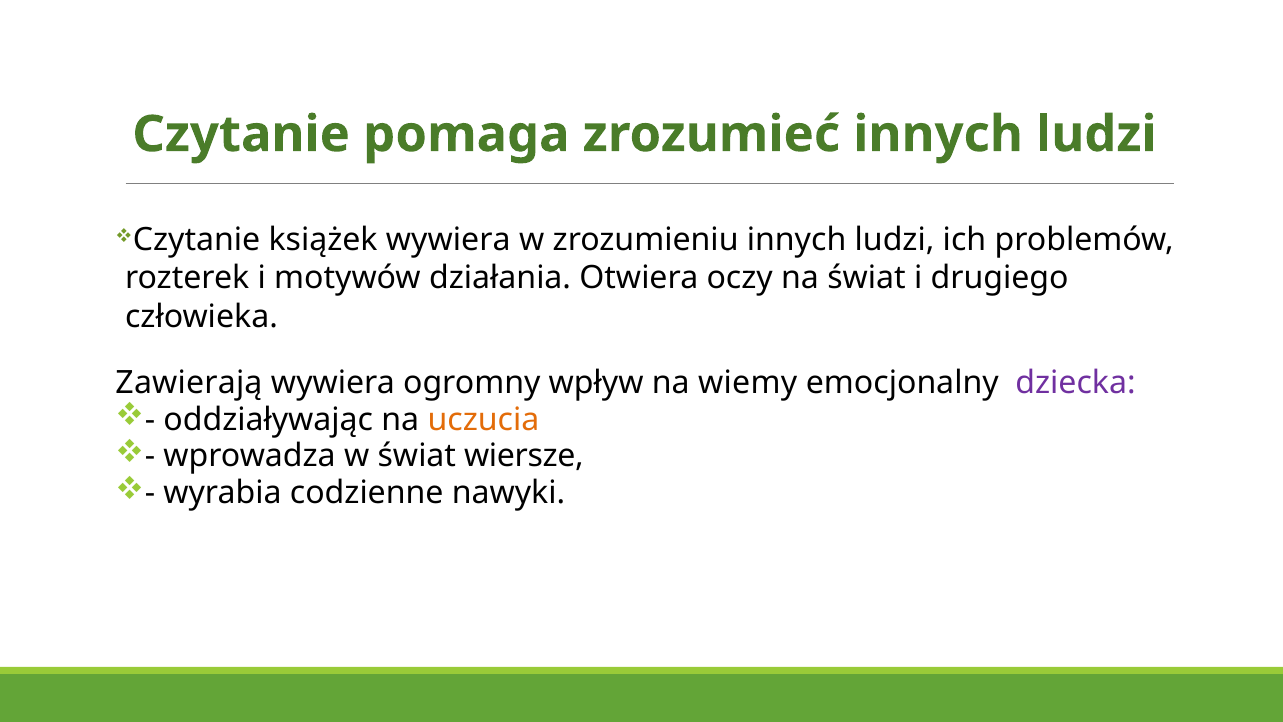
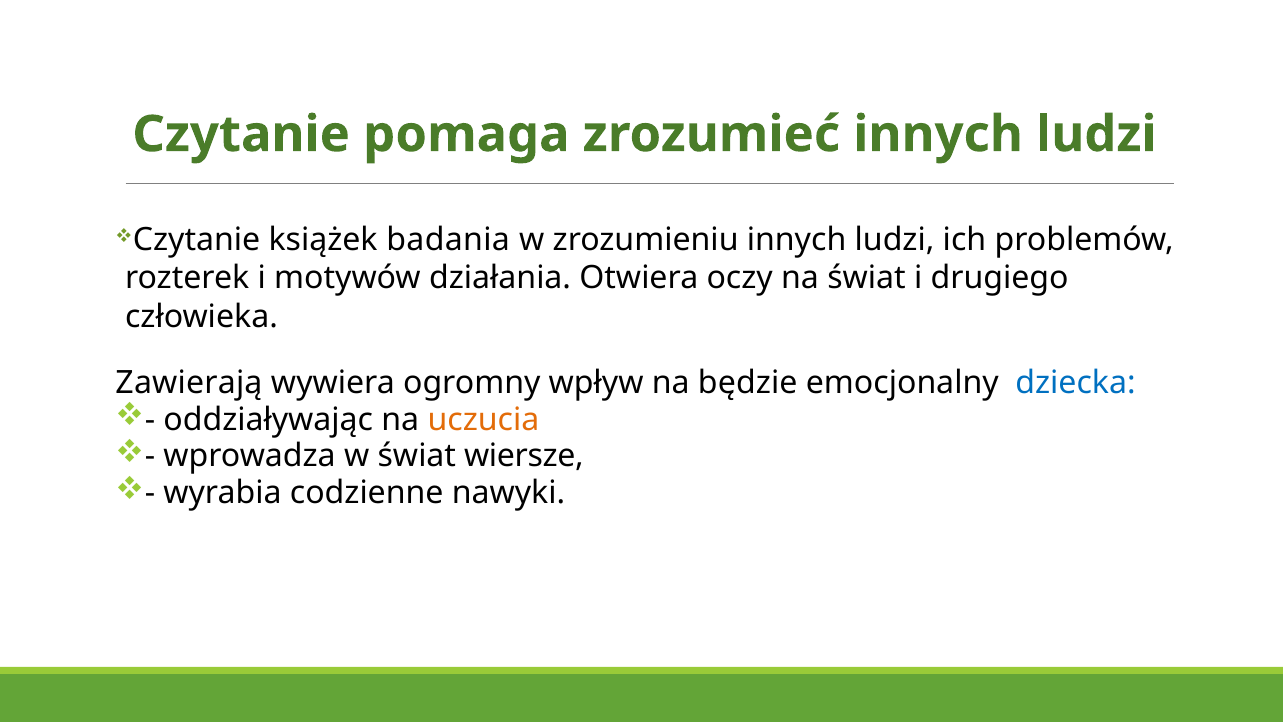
książek wywiera: wywiera -> badania (448, 240)
wiemy: wiemy -> będzie (748, 383)
dziecka colour: purple -> blue (1076, 383)
